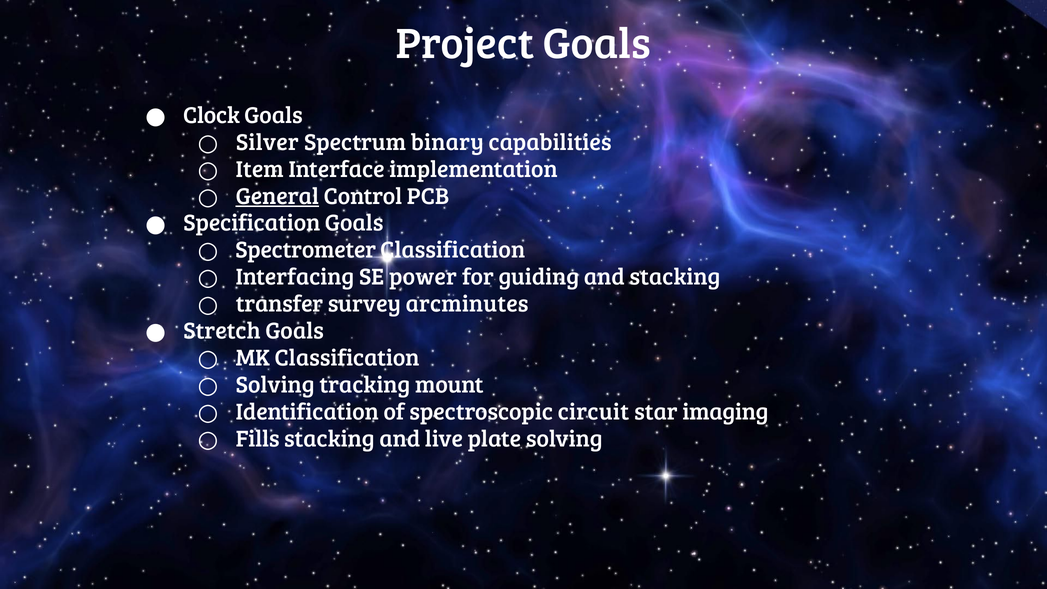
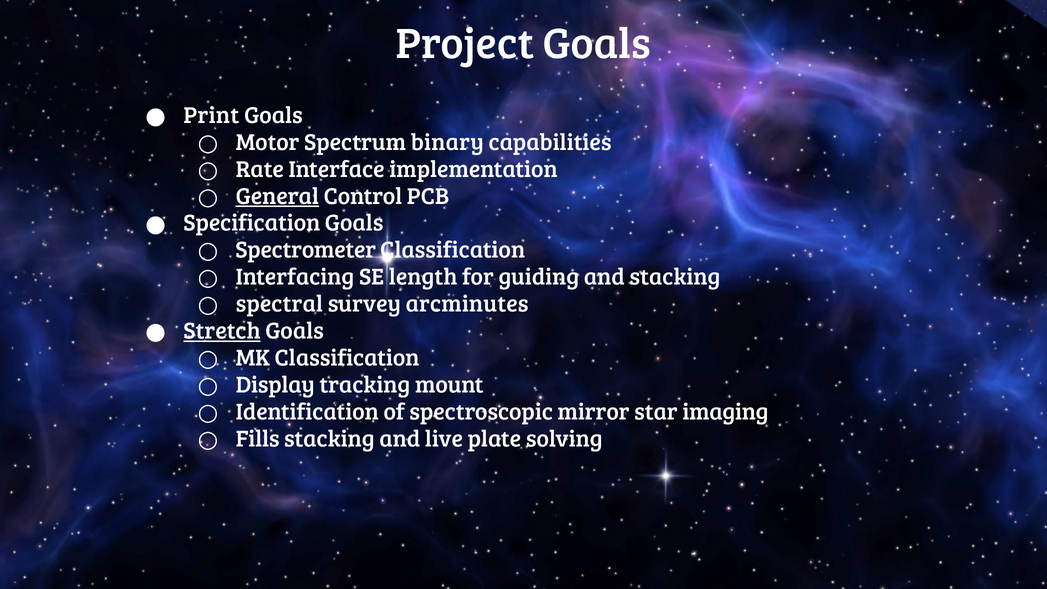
Clock: Clock -> Print (211, 115)
Silver: Silver -> Motor (268, 142)
Item: Item -> Rate (260, 169)
power: power -> length (423, 277)
transfer: transfer -> spectral (279, 304)
Stretch underline: none -> present (222, 331)
Solving: Solving -> Display (275, 385)
circuit: circuit -> mirror (594, 412)
